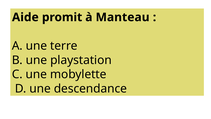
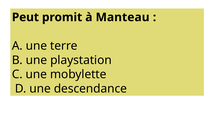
Aide: Aide -> Peut (25, 17)
